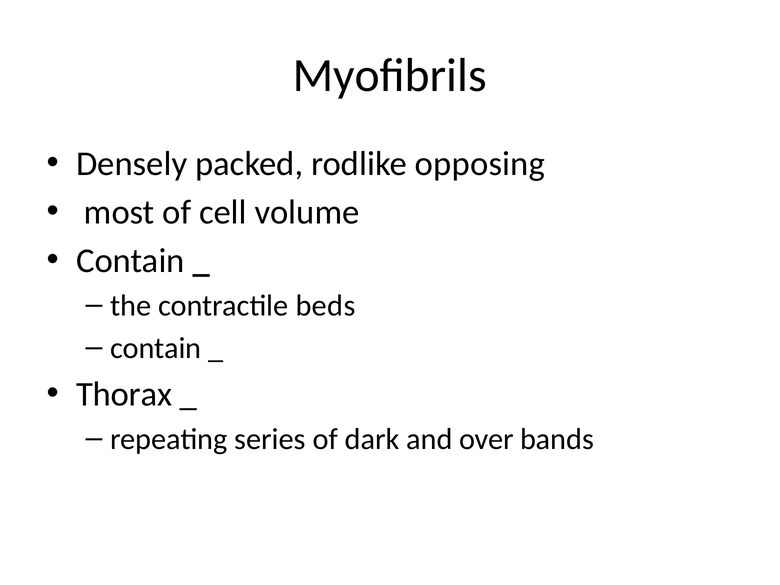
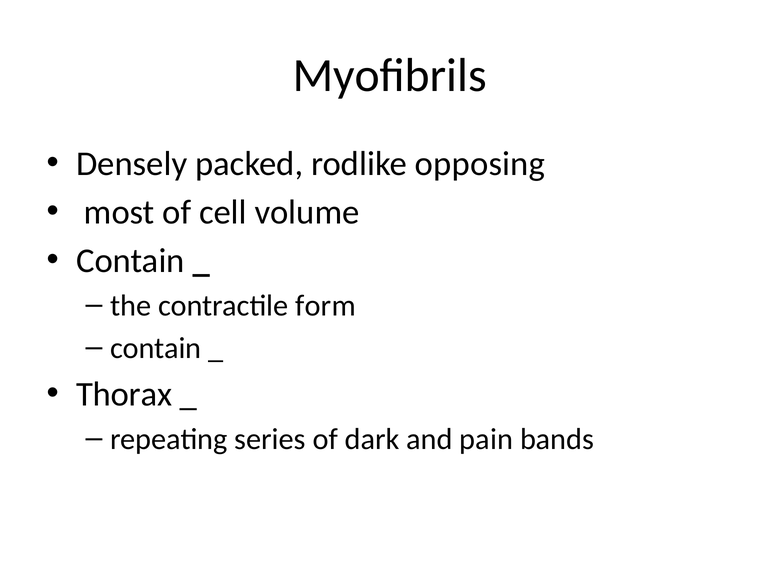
beds: beds -> form (326, 306)
over: over -> pain (486, 439)
